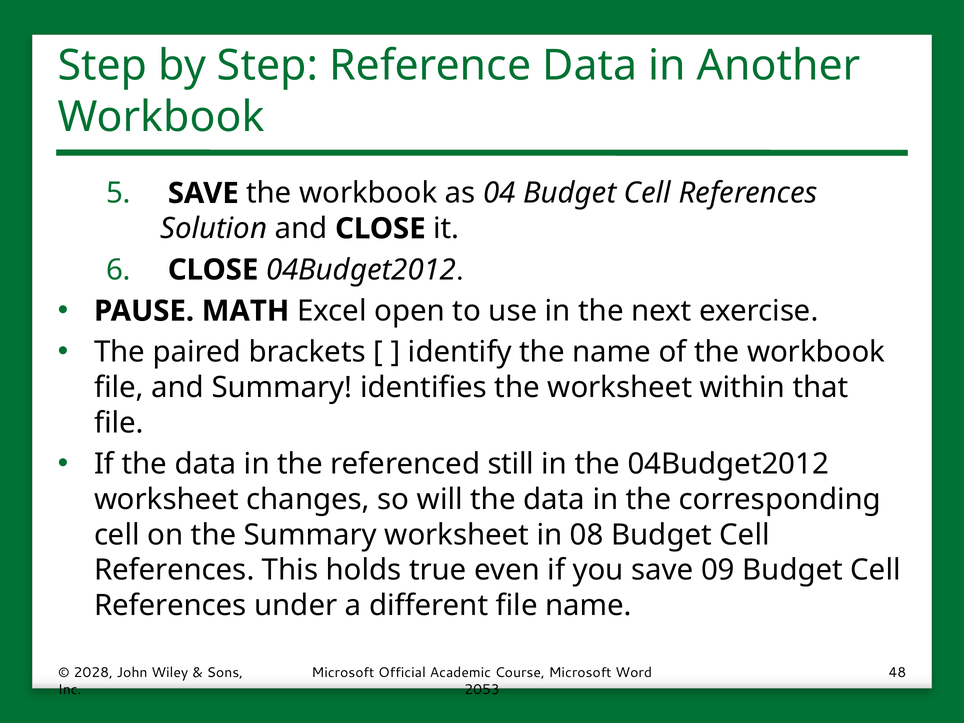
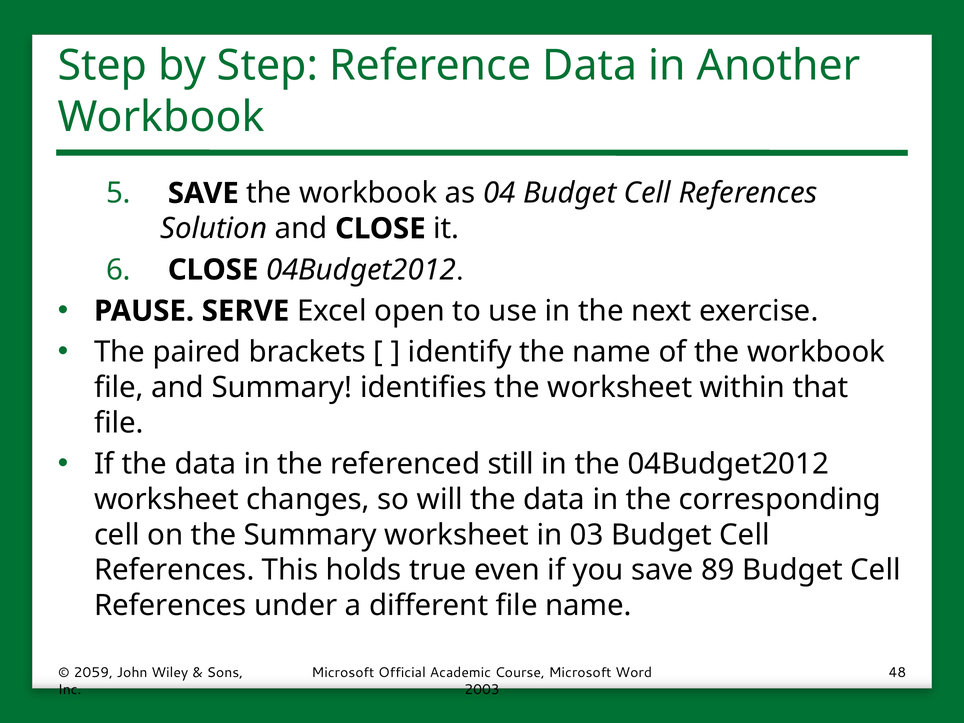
MATH: MATH -> SERVE (246, 311)
08: 08 -> 03 (587, 535)
09: 09 -> 89 (718, 570)
2028: 2028 -> 2059 (93, 673)
2053: 2053 -> 2003 (482, 689)
